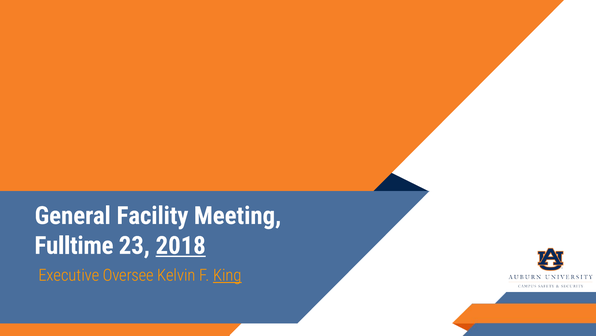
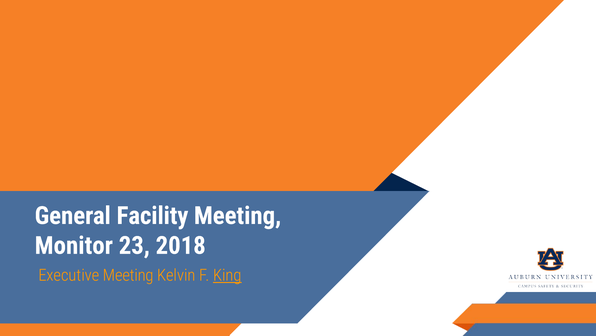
Fulltime: Fulltime -> Monitor (74, 245)
2018 underline: present -> none (181, 245)
Executive Oversee: Oversee -> Meeting (128, 275)
